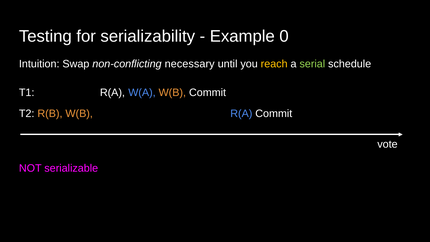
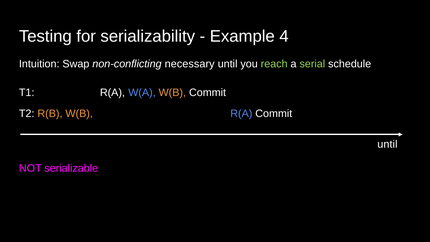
0: 0 -> 4 (284, 36)
reach colour: yellow -> light green (274, 64)
vote: vote -> until (387, 144)
